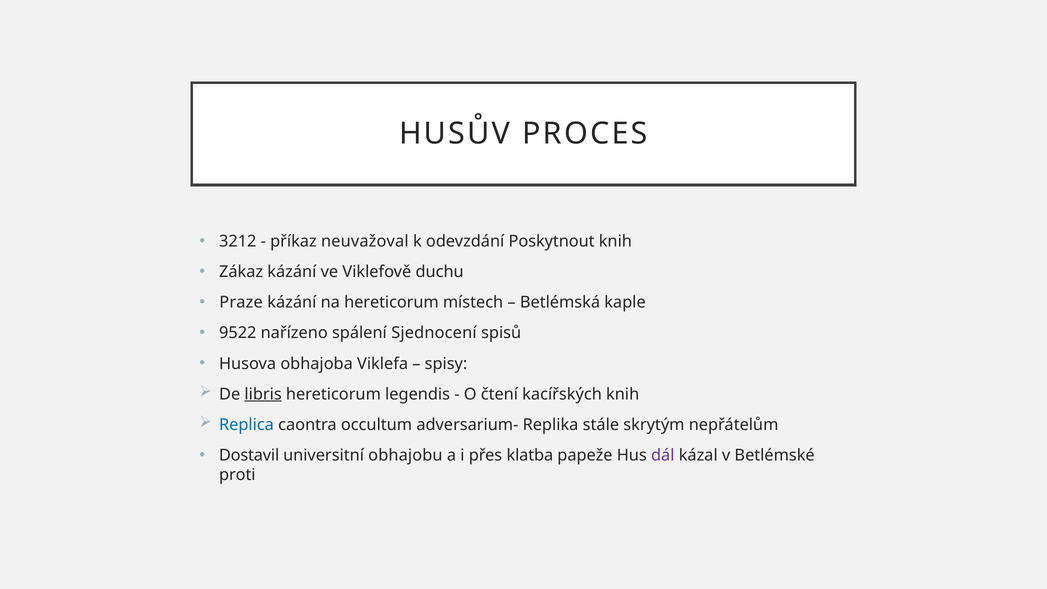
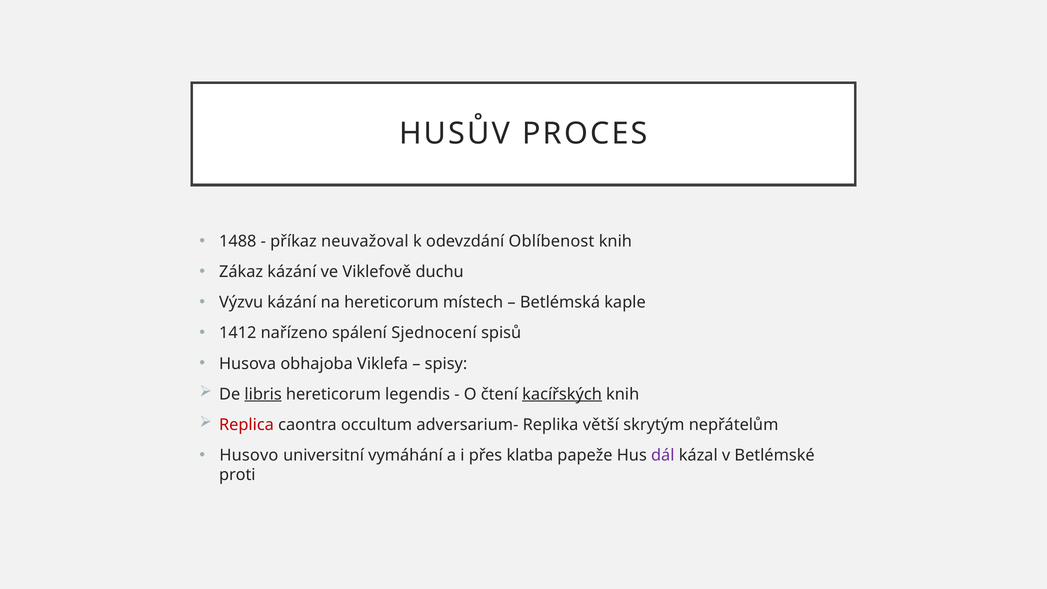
3212: 3212 -> 1488 (238, 241)
Poskytnout: Poskytnout -> Oblíbenost (551, 241)
Praze: Praze -> Výzvu (241, 303)
9522: 9522 -> 1412 (238, 333)
kacířských underline: none -> present (562, 394)
Replica colour: blue -> red (246, 425)
stále: stále -> větší (601, 425)
Dostavil: Dostavil -> Husovo (249, 455)
obhajobu: obhajobu -> vymáhání (405, 455)
